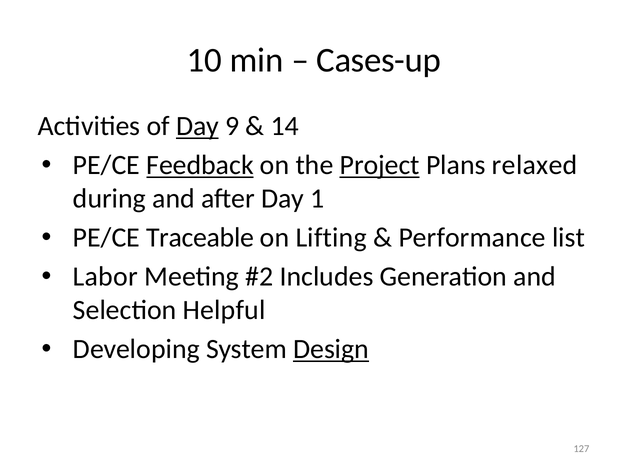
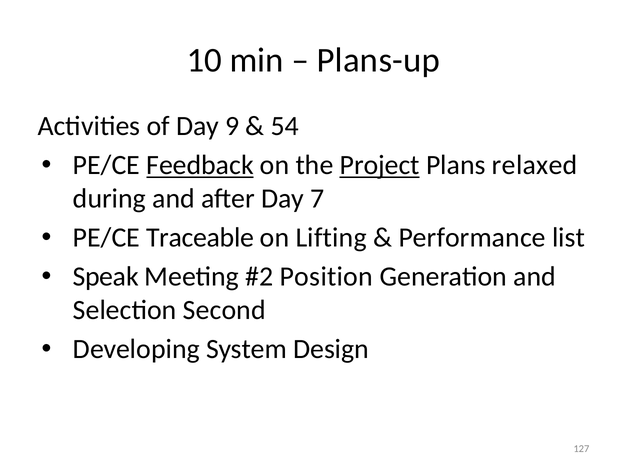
Cases-up: Cases-up -> Plans-up (378, 60)
Day underline: present -> none (198, 126)
14: 14 -> 54 (285, 126)
1: 1 -> 7 (317, 199)
Labor: Labor -> Speak (106, 277)
Includes: Includes -> Position (326, 277)
Helpful: Helpful -> Second (224, 310)
Design underline: present -> none (331, 349)
